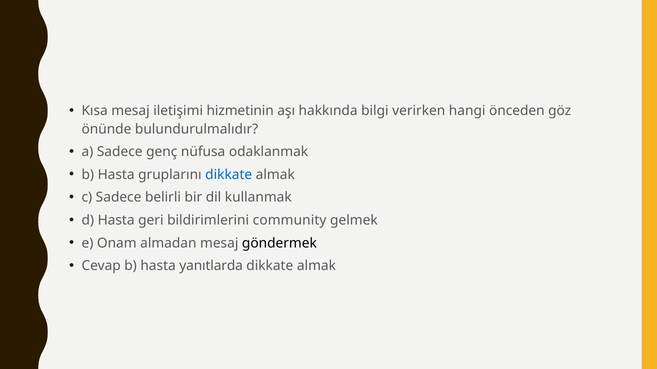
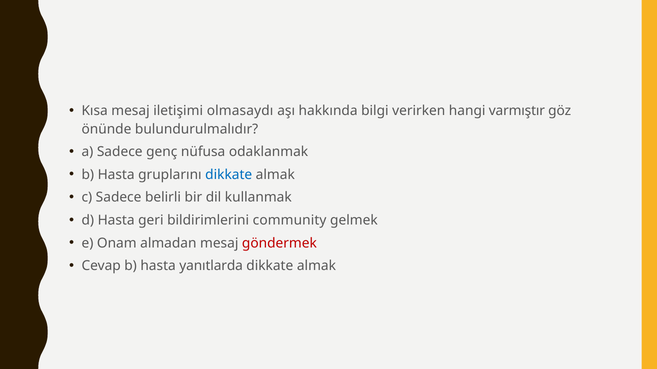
hizmetinin: hizmetinin -> olmasaydı (240, 111)
önceden: önceden -> varmıştır (517, 111)
göndermek colour: black -> red (279, 243)
